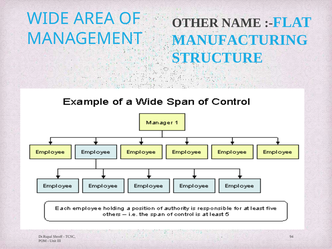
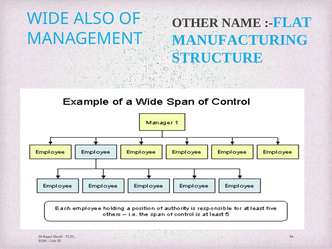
AREA: AREA -> ALSO (94, 19)
